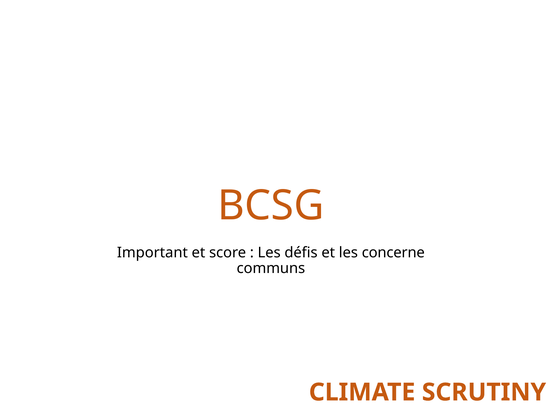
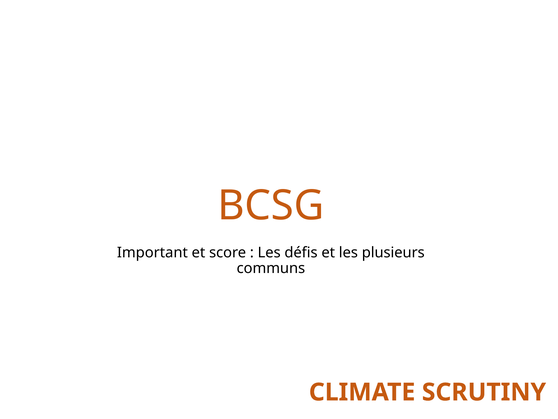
concerne: concerne -> plusieurs (393, 252)
